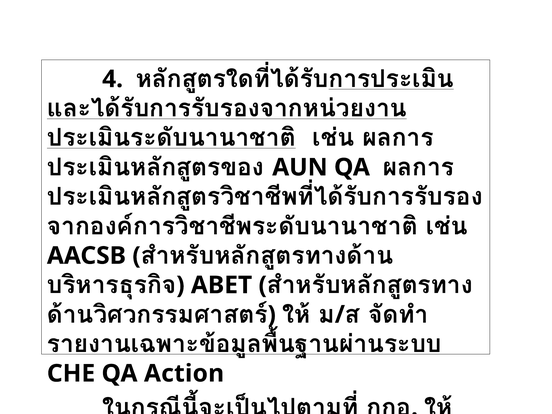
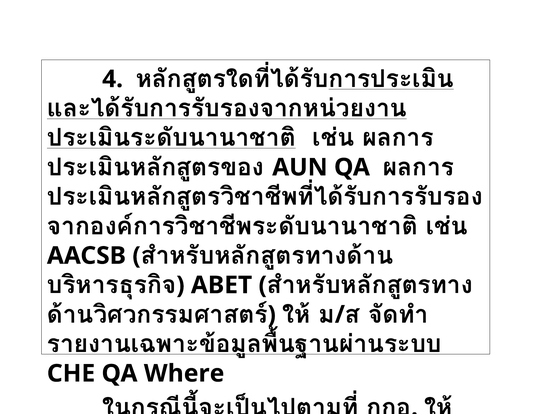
Action: Action -> Where (184, 373)
